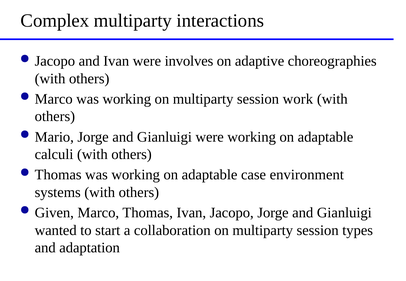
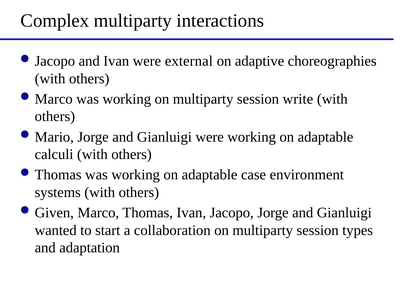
involves: involves -> external (189, 61)
work: work -> write (298, 99)
